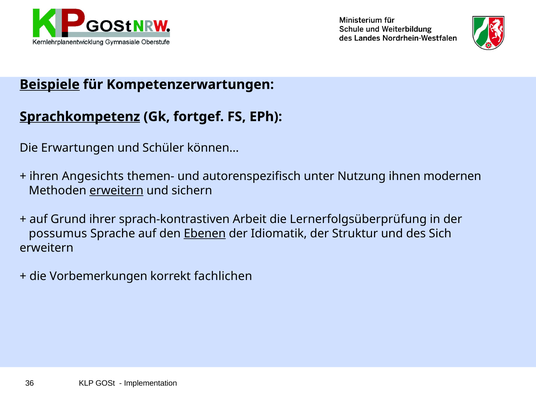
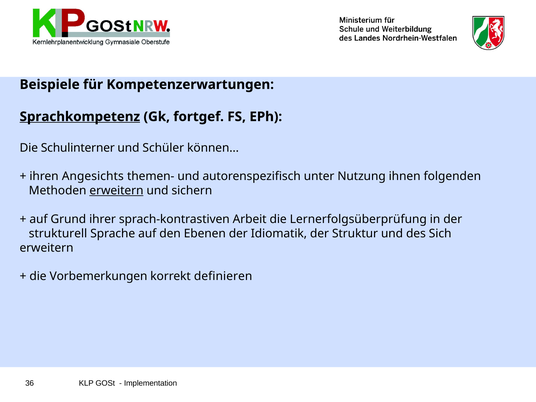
Beispiele underline: present -> none (50, 85)
Erwartungen: Erwartungen -> Schulinterner (78, 148)
modernen: modernen -> folgenden (452, 176)
possumus: possumus -> strukturell (58, 234)
Ebenen underline: present -> none (205, 234)
fachlichen: fachlichen -> definieren (223, 276)
